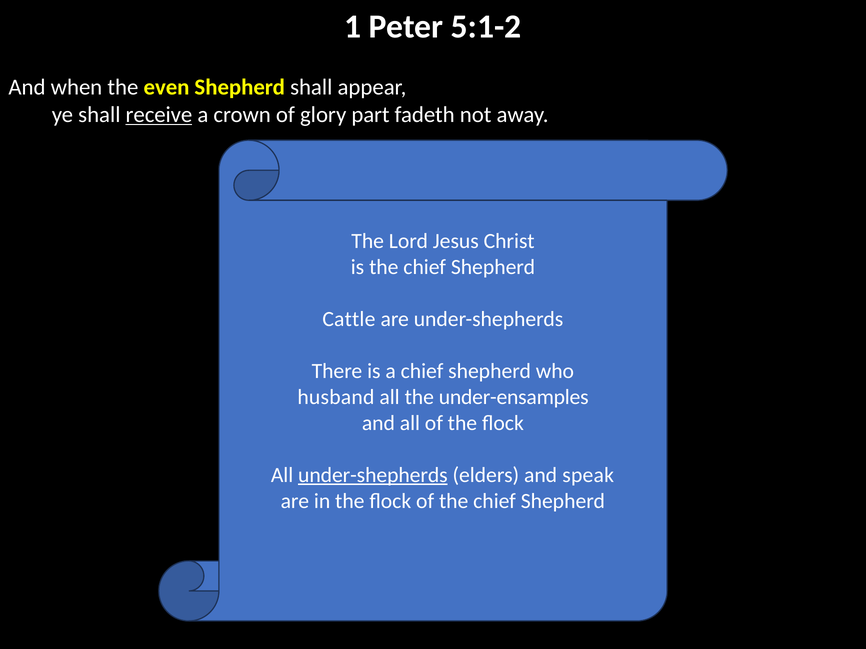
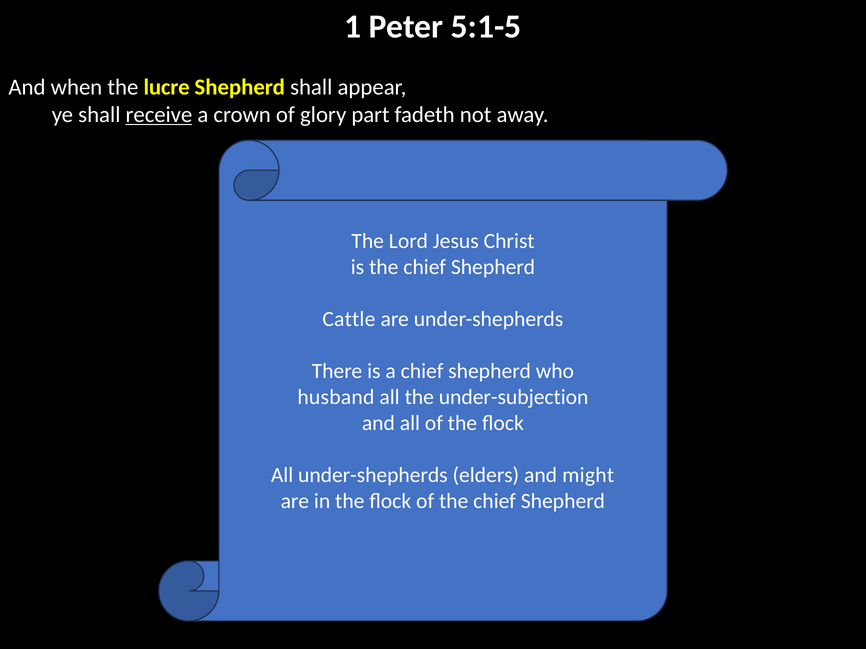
5:1-2: 5:1-2 -> 5:1-5 (486, 27)
even: even -> lucre (167, 87)
under-ensamples: under-ensamples -> under-subjection (514, 397)
under-shepherds underline: present -> none (373, 475)
speak: speak -> might (588, 475)
